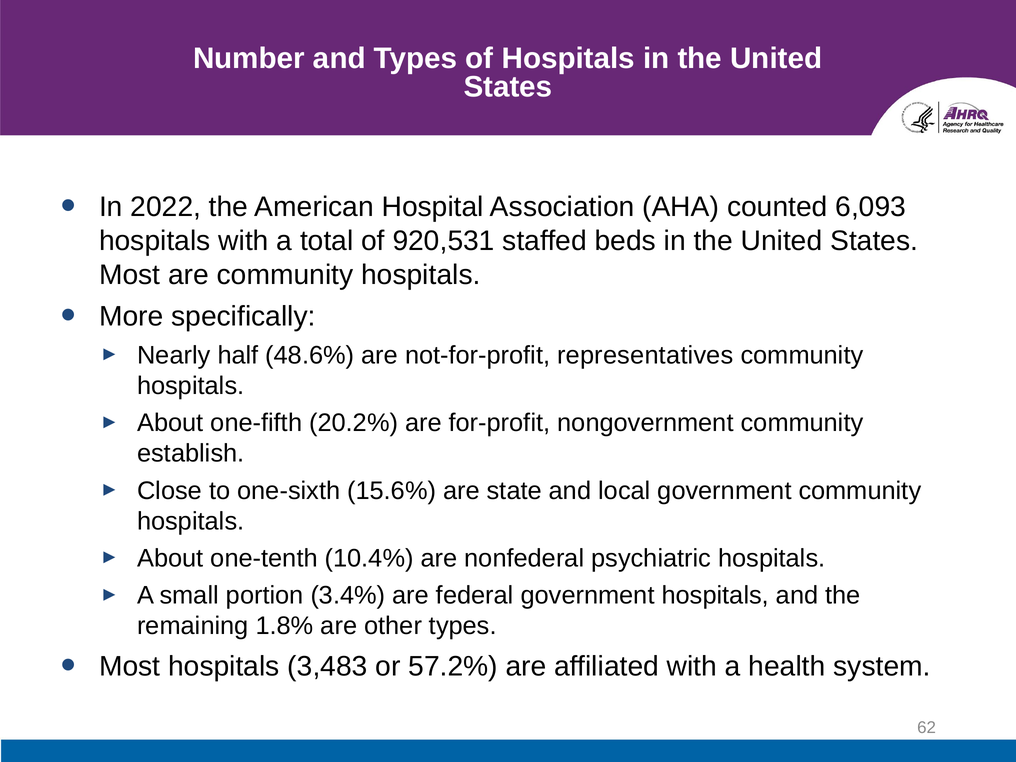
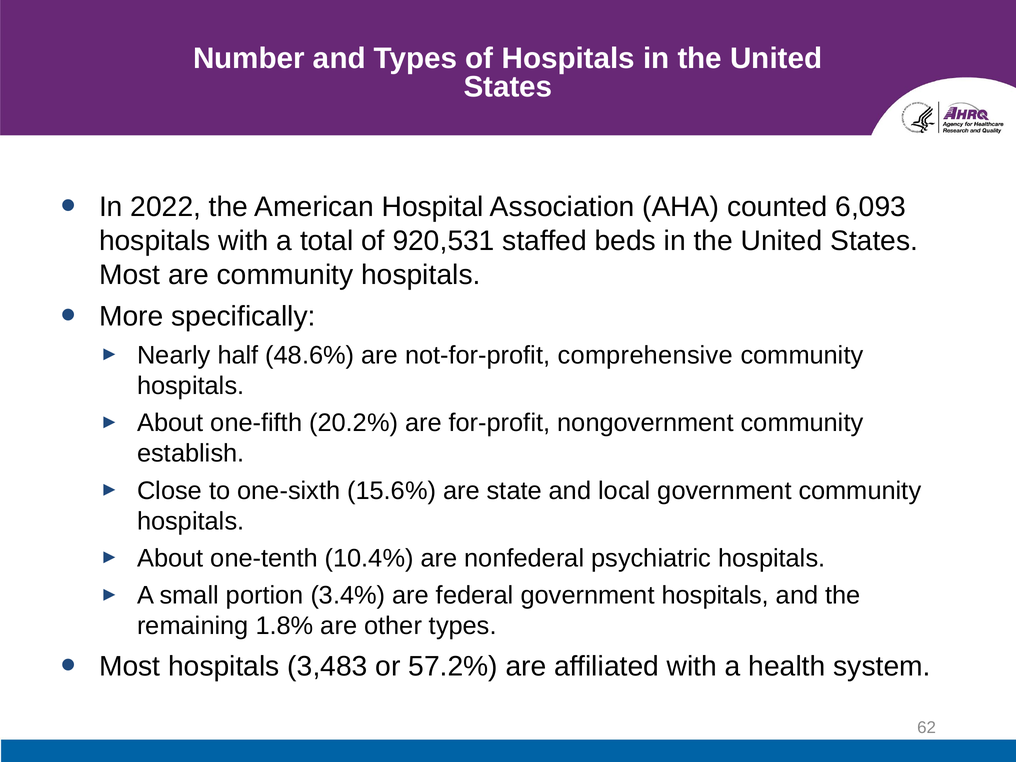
representatives: representatives -> comprehensive (645, 355)
